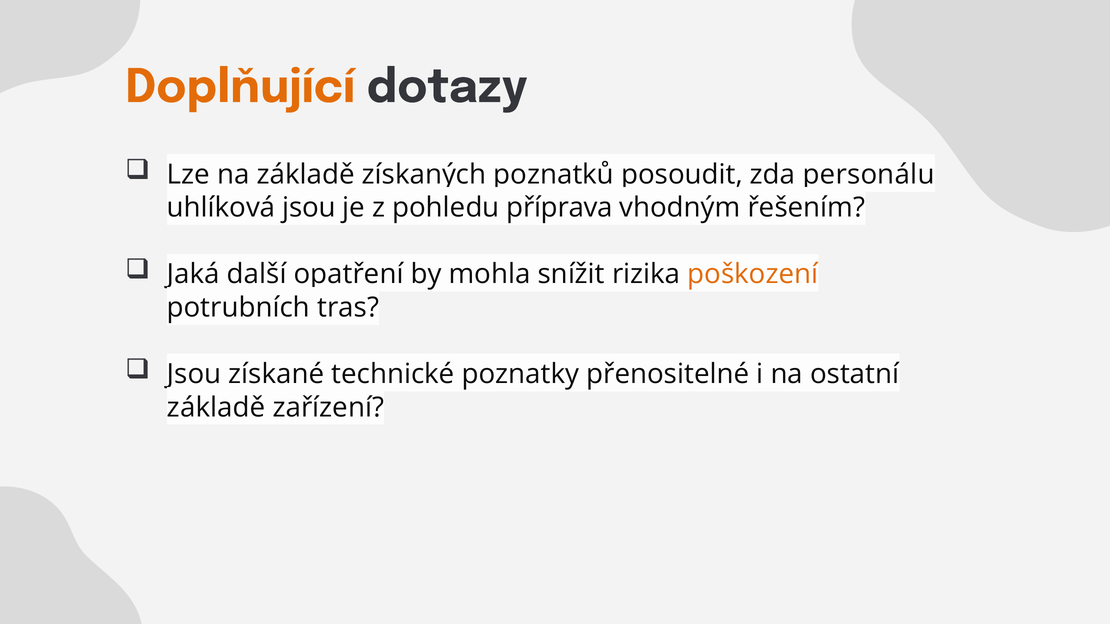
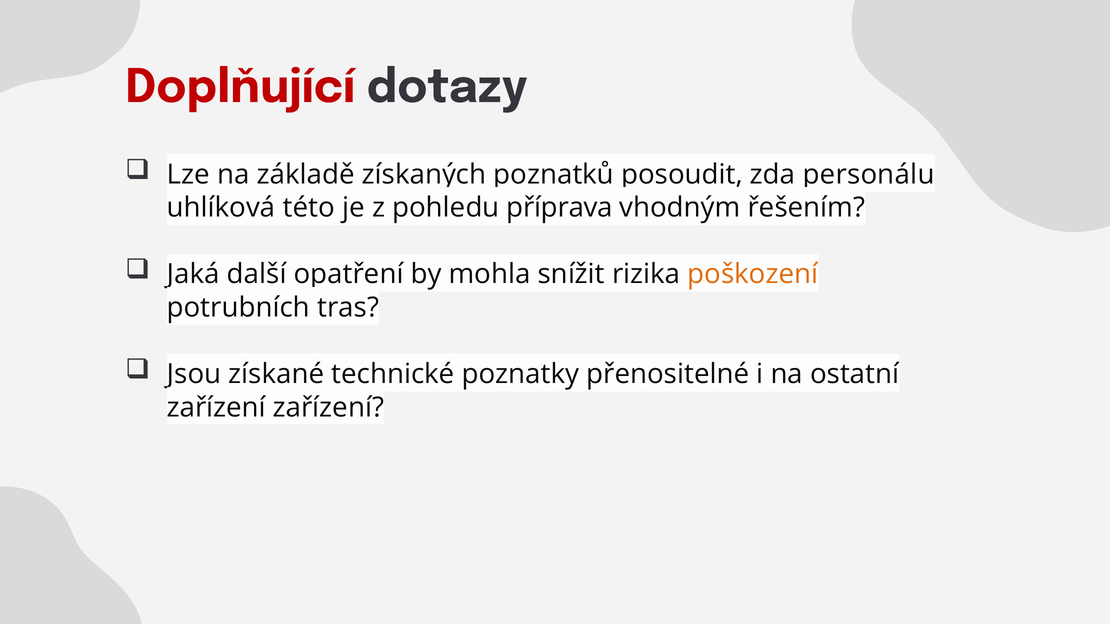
Doplňující colour: orange -> red (240, 87)
uhlíková jsou: jsou -> této (309, 208)
základě: základě -> zařízení (216, 408)
